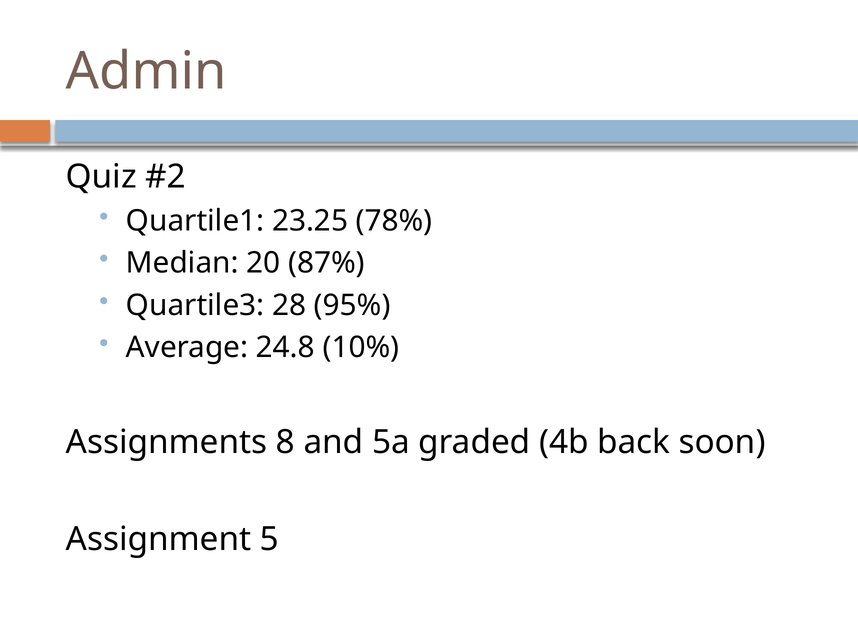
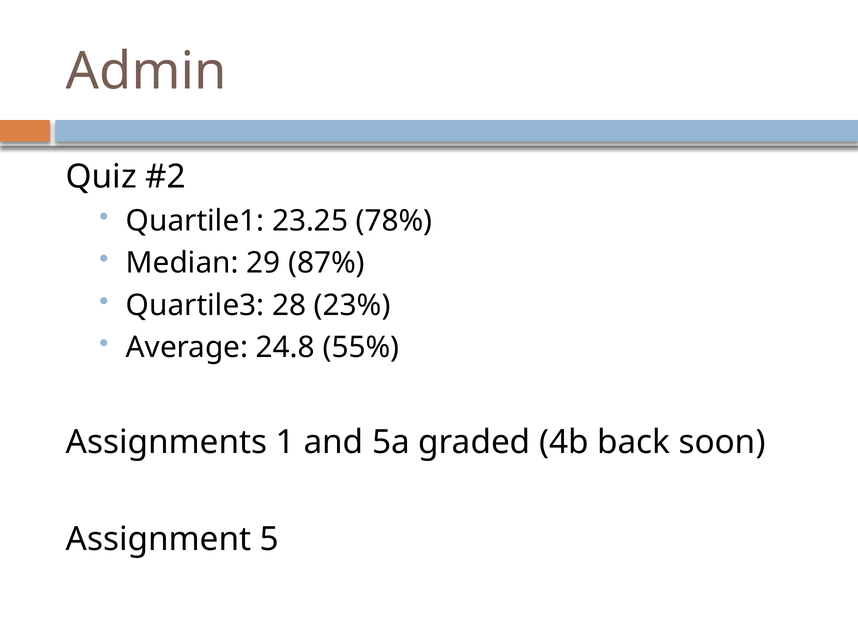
20: 20 -> 29 (263, 263)
95%: 95% -> 23% (352, 306)
10%: 10% -> 55% (361, 348)
8: 8 -> 1 (285, 443)
